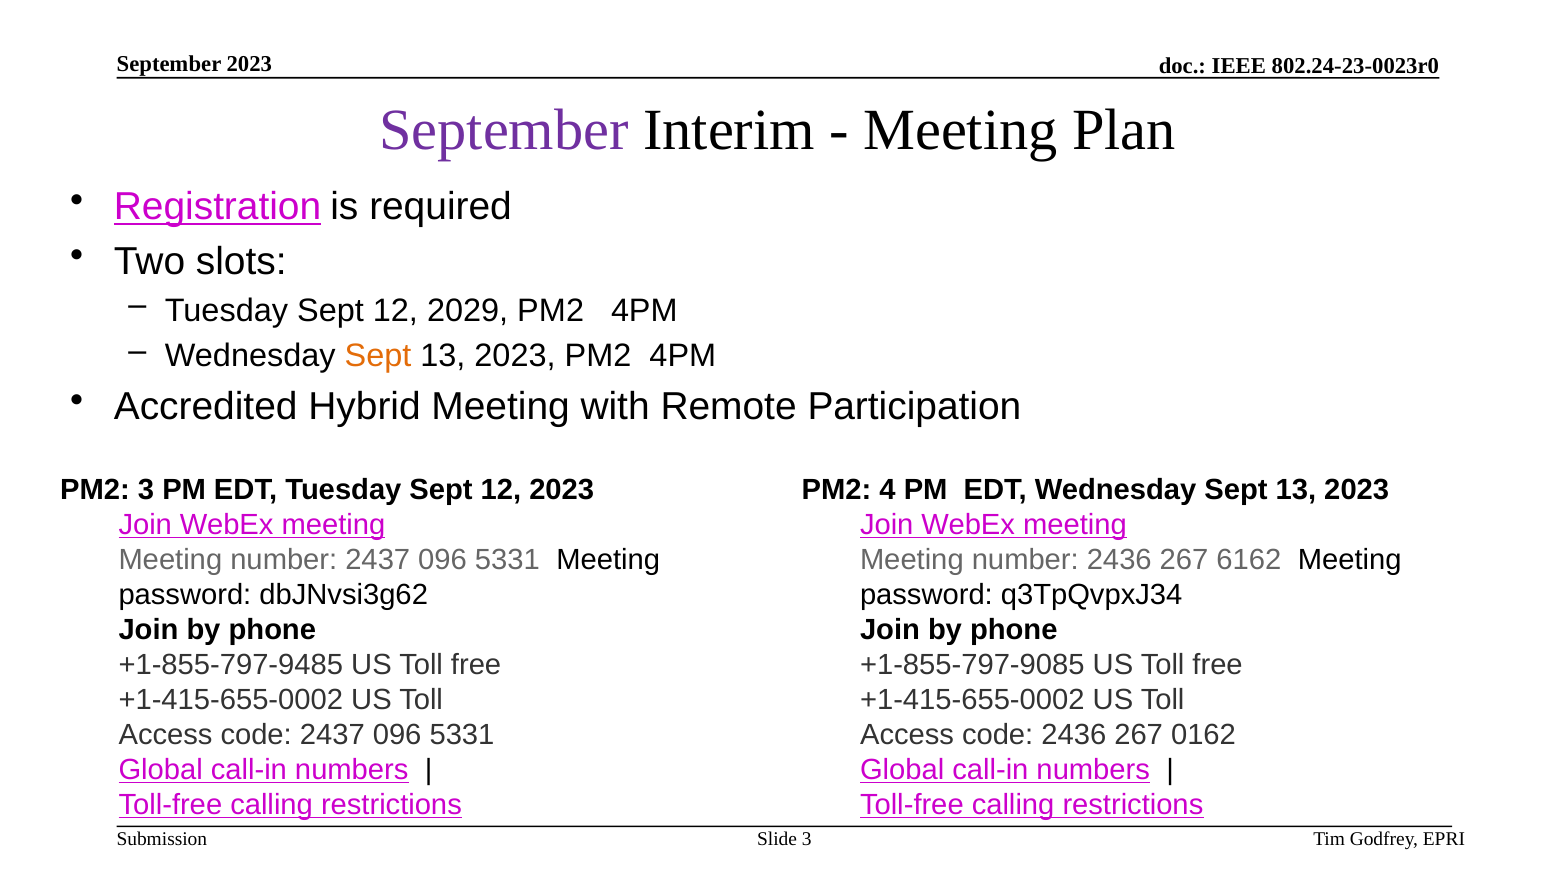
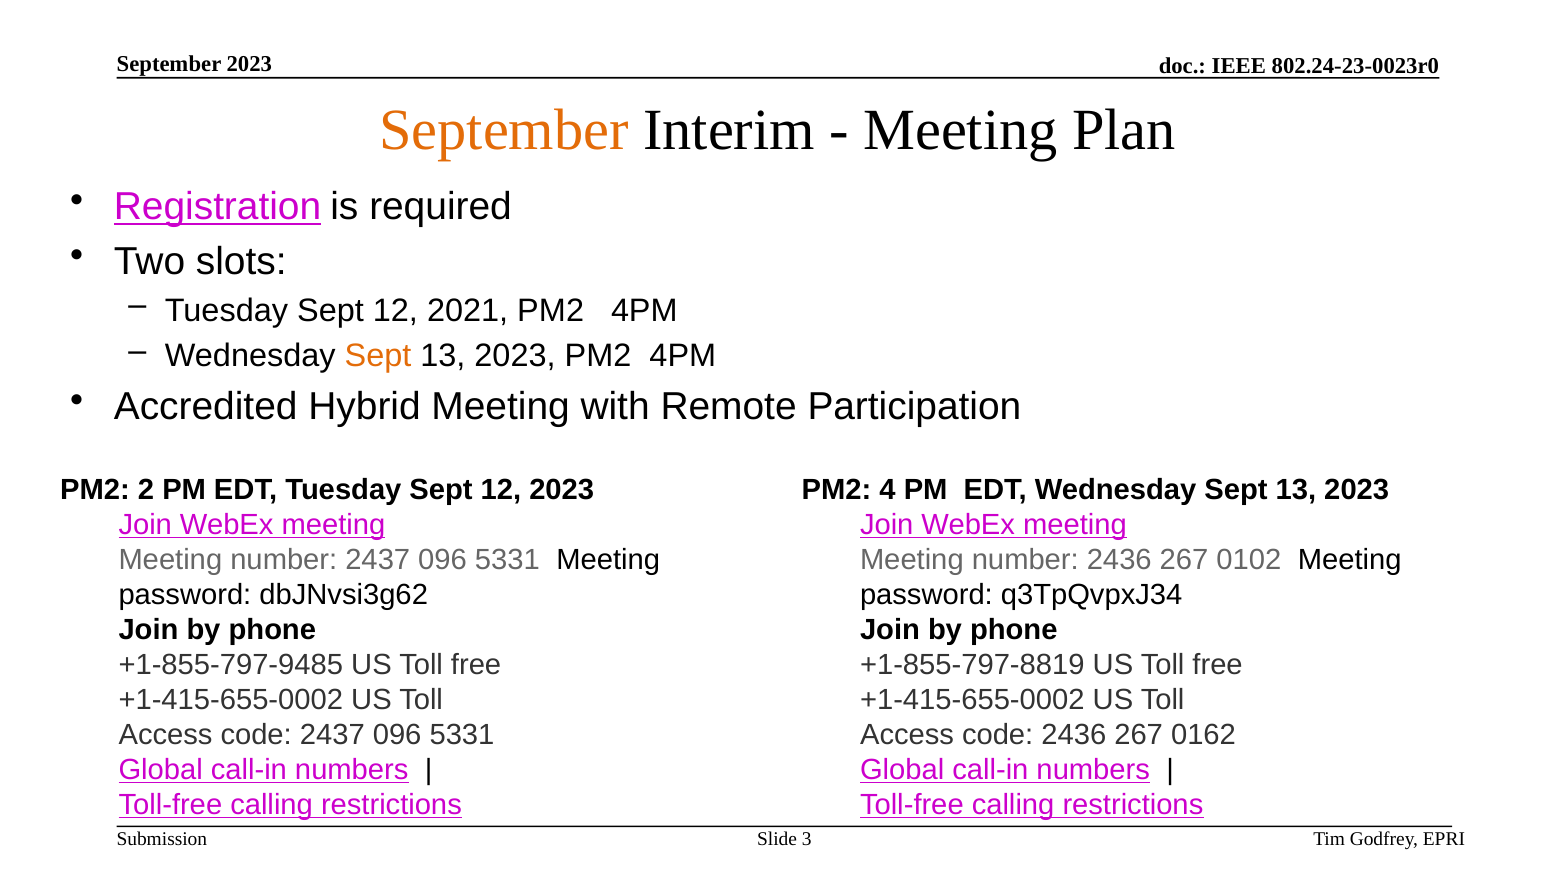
September colour: purple -> orange (504, 130)
2029: 2029 -> 2021 (468, 310)
PM2 3: 3 -> 2 (146, 490)
6162: 6162 -> 0102 (1249, 560)
+1-855-797-9085: +1-855-797-9085 -> +1-855-797-8819 (972, 665)
